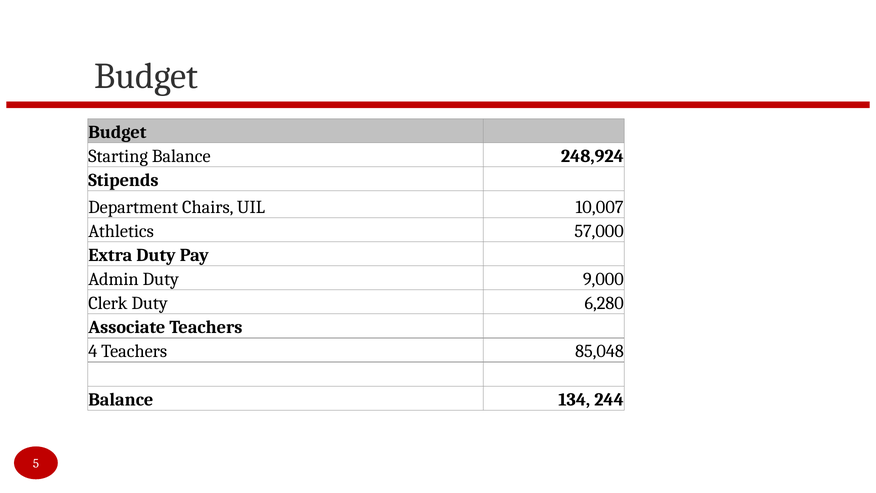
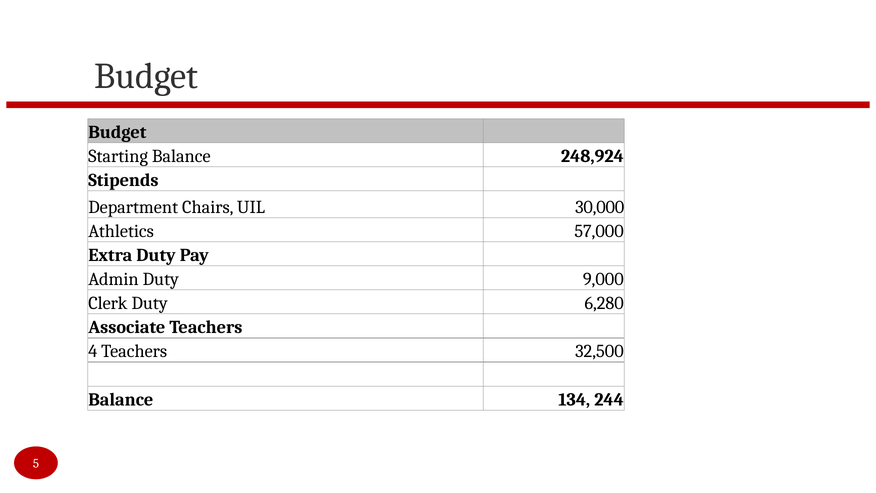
10,007: 10,007 -> 30,000 (600, 207)
85,048: 85,048 -> 32,500 (599, 351)
